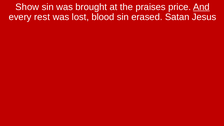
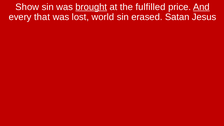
brought underline: none -> present (91, 7)
praises: praises -> fulfilled (151, 7)
rest: rest -> that (42, 17)
blood: blood -> world (103, 17)
